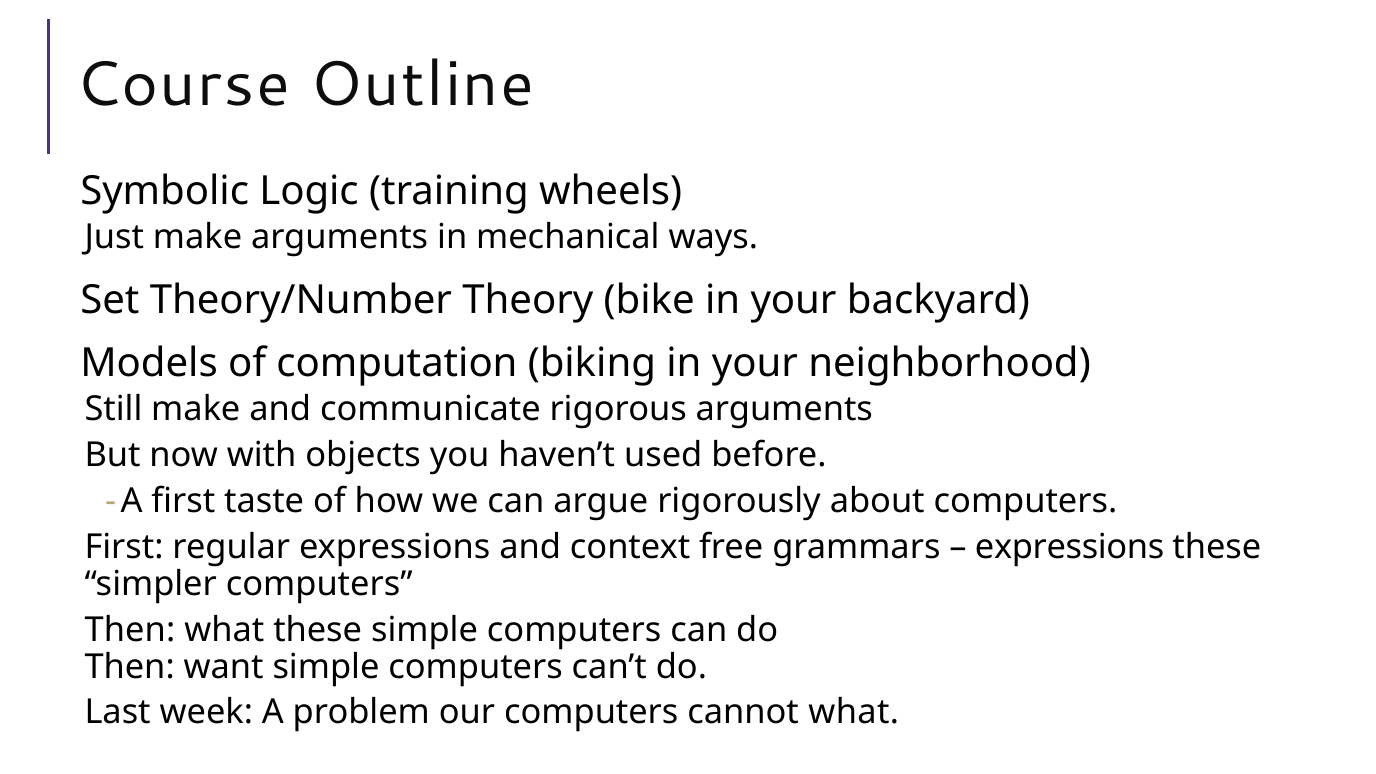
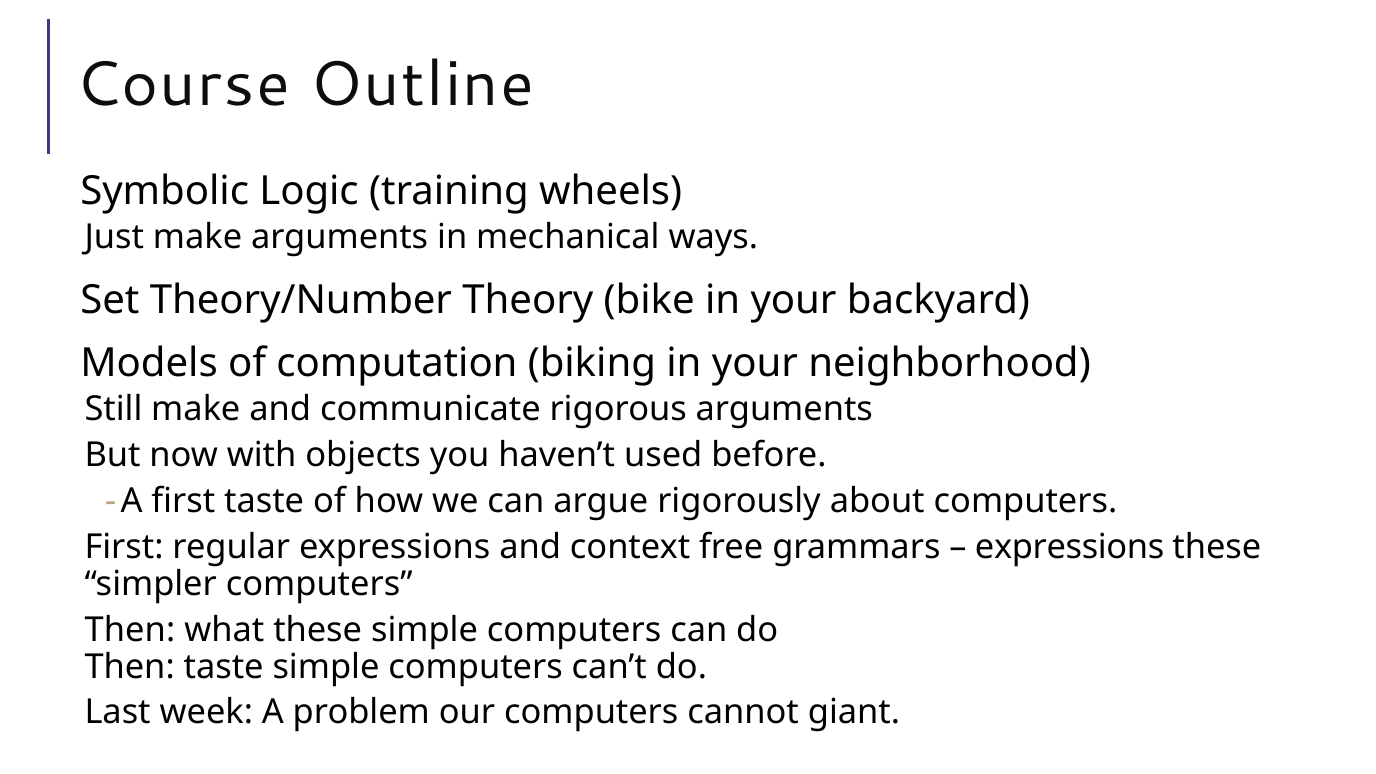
Then want: want -> taste (224, 667)
cannot what: what -> giant (854, 713)
